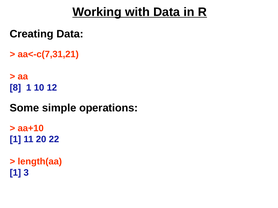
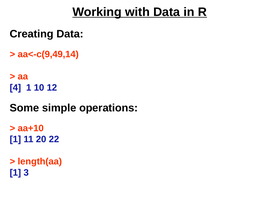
aa<-c(7,31,21: aa<-c(7,31,21 -> aa<-c(9,49,14 (48, 54)
8: 8 -> 4 (15, 88)
